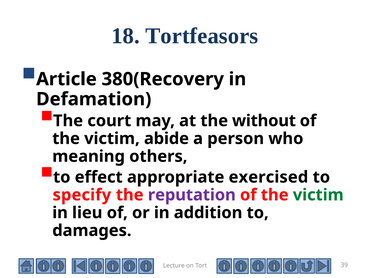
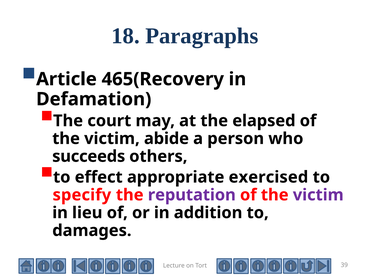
Tortfeasors: Tortfeasors -> Paragraphs (202, 36)
380(Recovery: 380(Recovery -> 465(Recovery (163, 79)
without: without -> elapsed (264, 121)
meaning: meaning -> succeeds (89, 156)
victim colour: green -> purple (318, 195)
